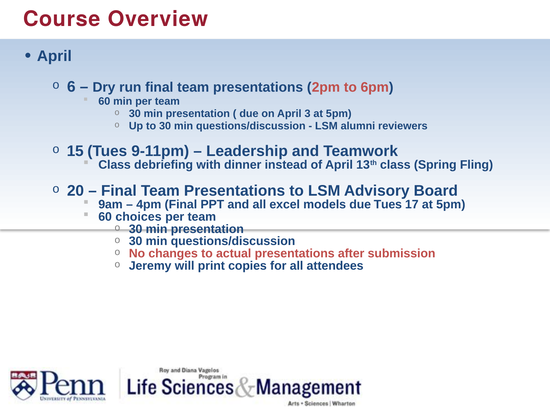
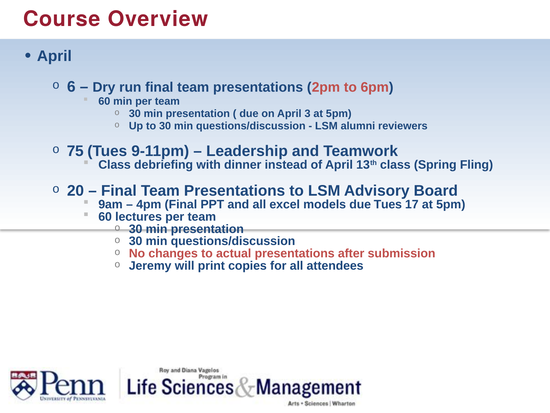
15: 15 -> 75 (75, 151)
choices: choices -> lectures (139, 217)
